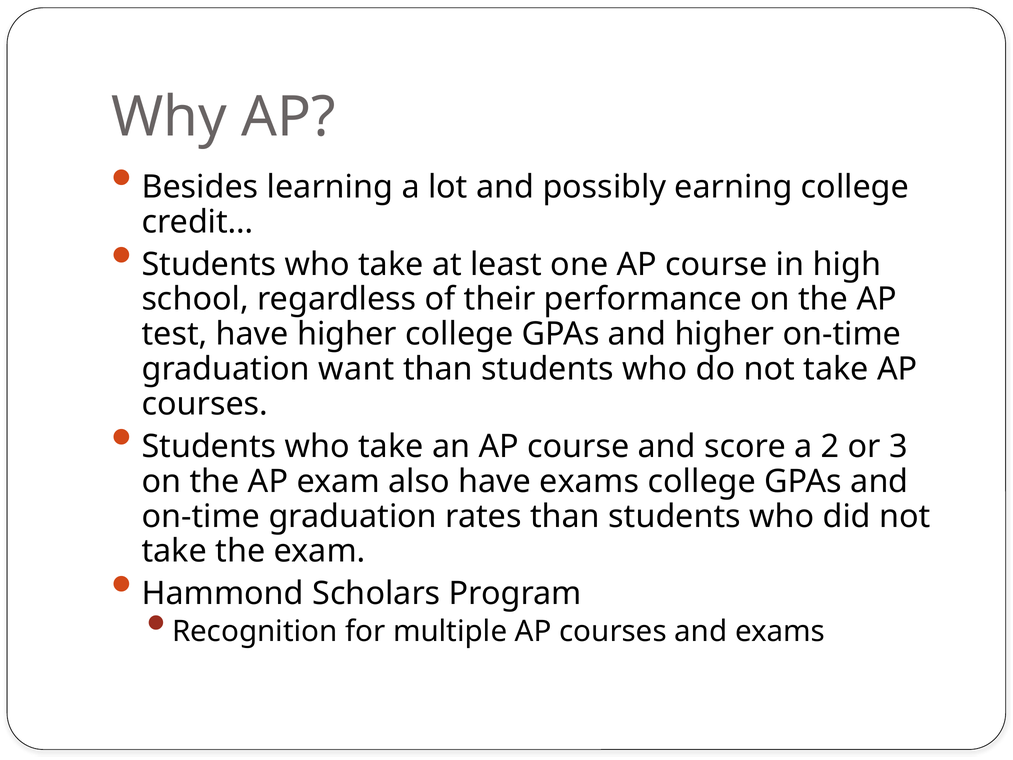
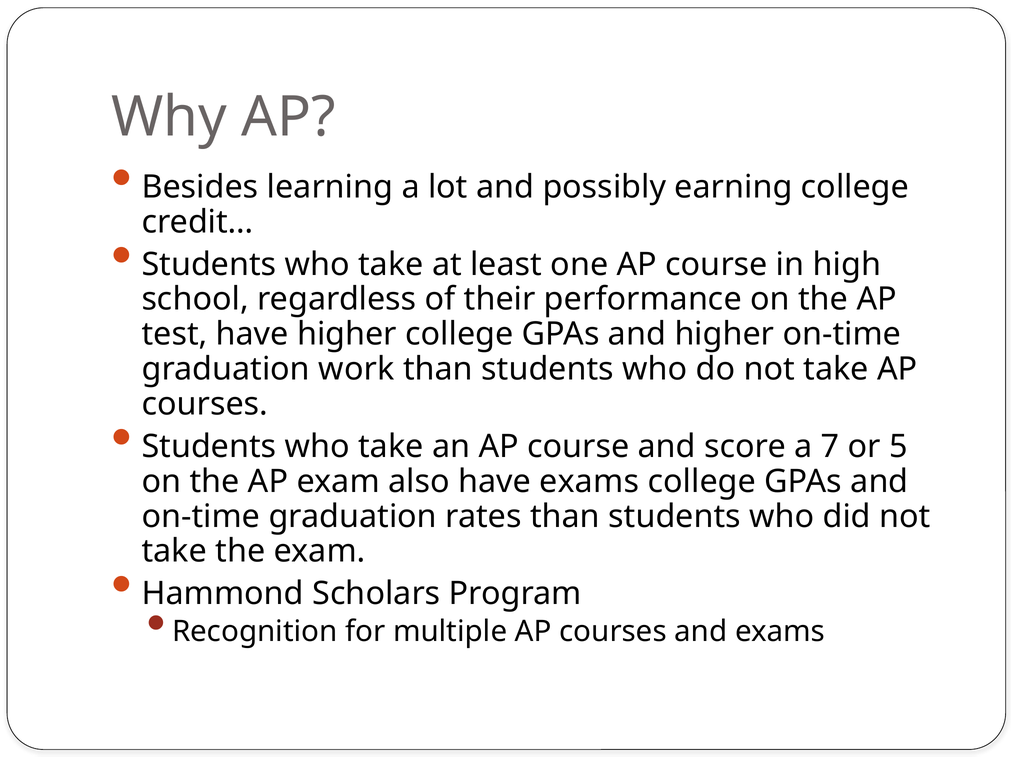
want: want -> work (356, 369)
2: 2 -> 7 (830, 446)
3: 3 -> 5 (898, 446)
